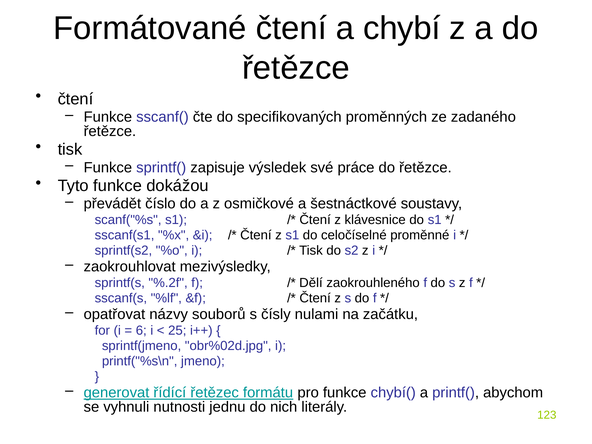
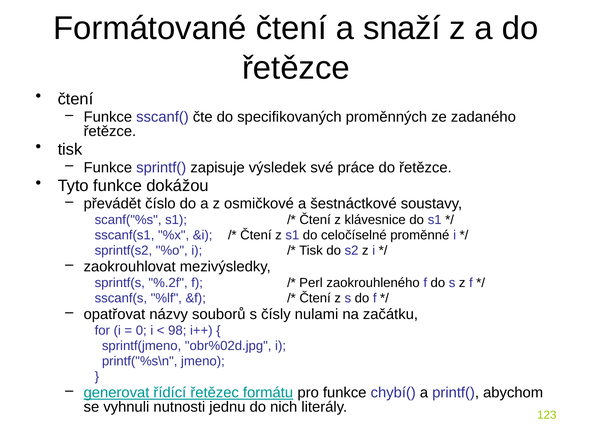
chybí: chybí -> snaží (402, 28)
Dělí: Dělí -> Perl (311, 283)
6: 6 -> 0 (141, 331)
25: 25 -> 98 (177, 331)
